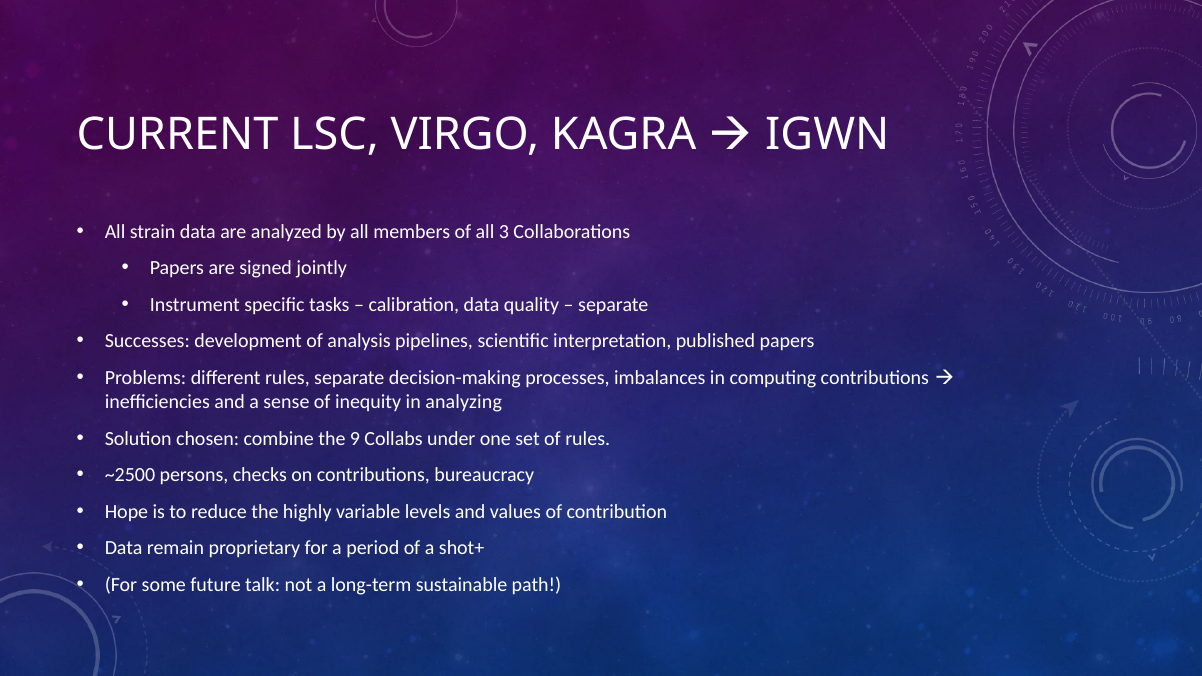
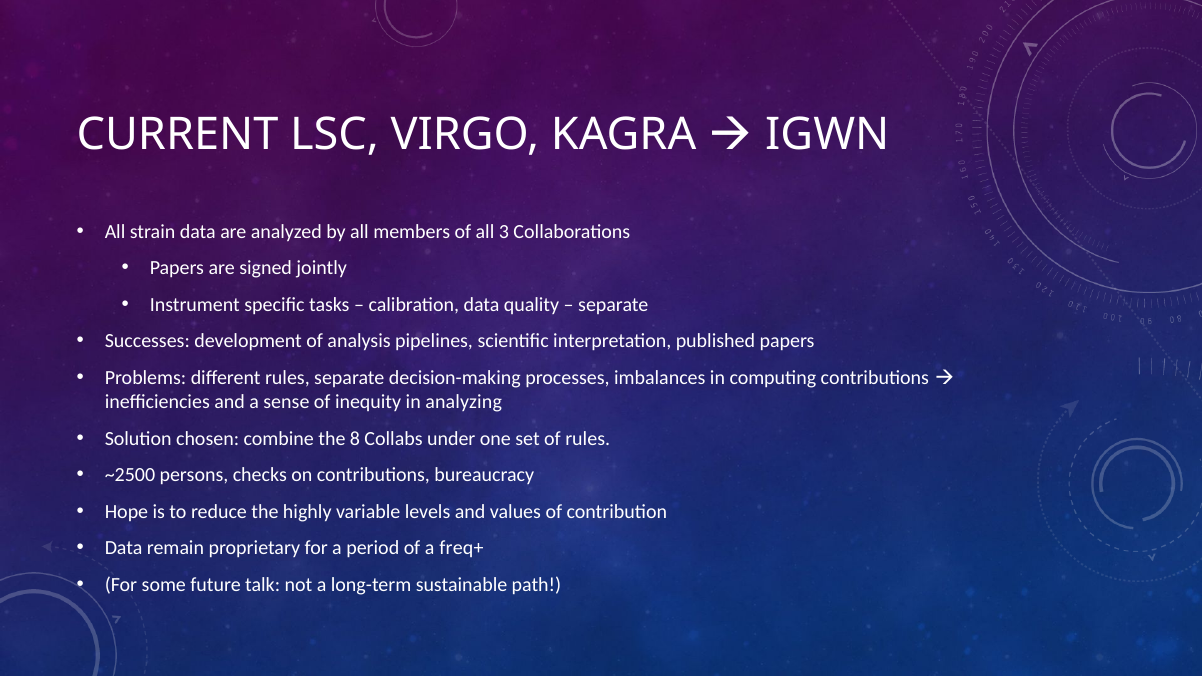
9: 9 -> 8 (355, 438)
shot+: shot+ -> freq+ (461, 548)
